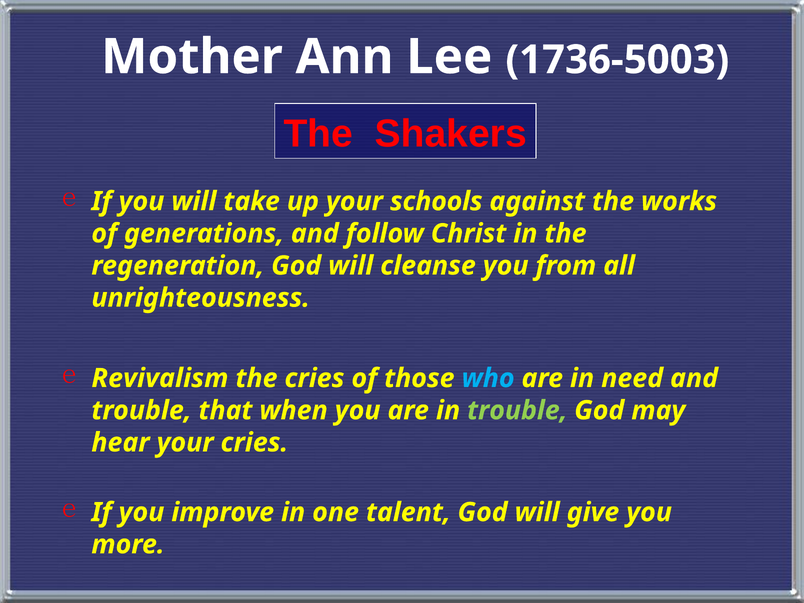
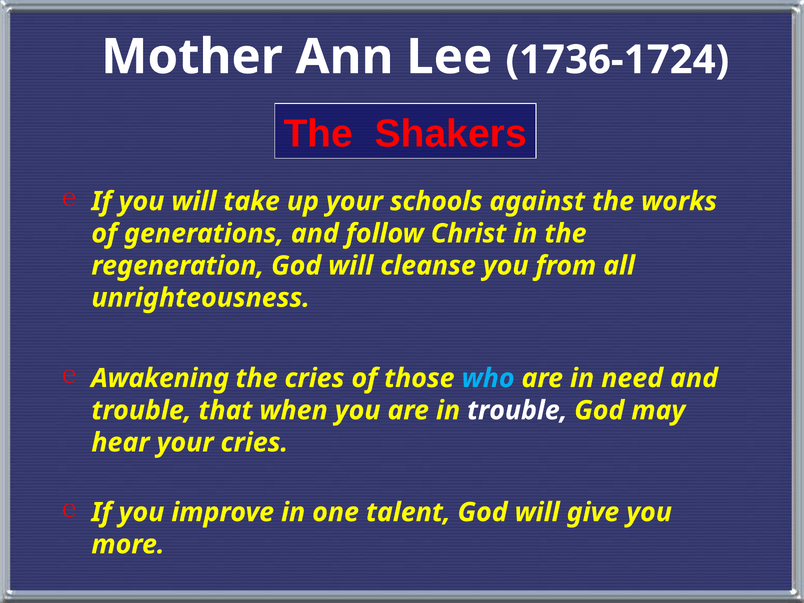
1736-5003: 1736-5003 -> 1736-1724 (617, 60)
Revivalism: Revivalism -> Awakening (160, 378)
trouble colour: light green -> white (517, 410)
